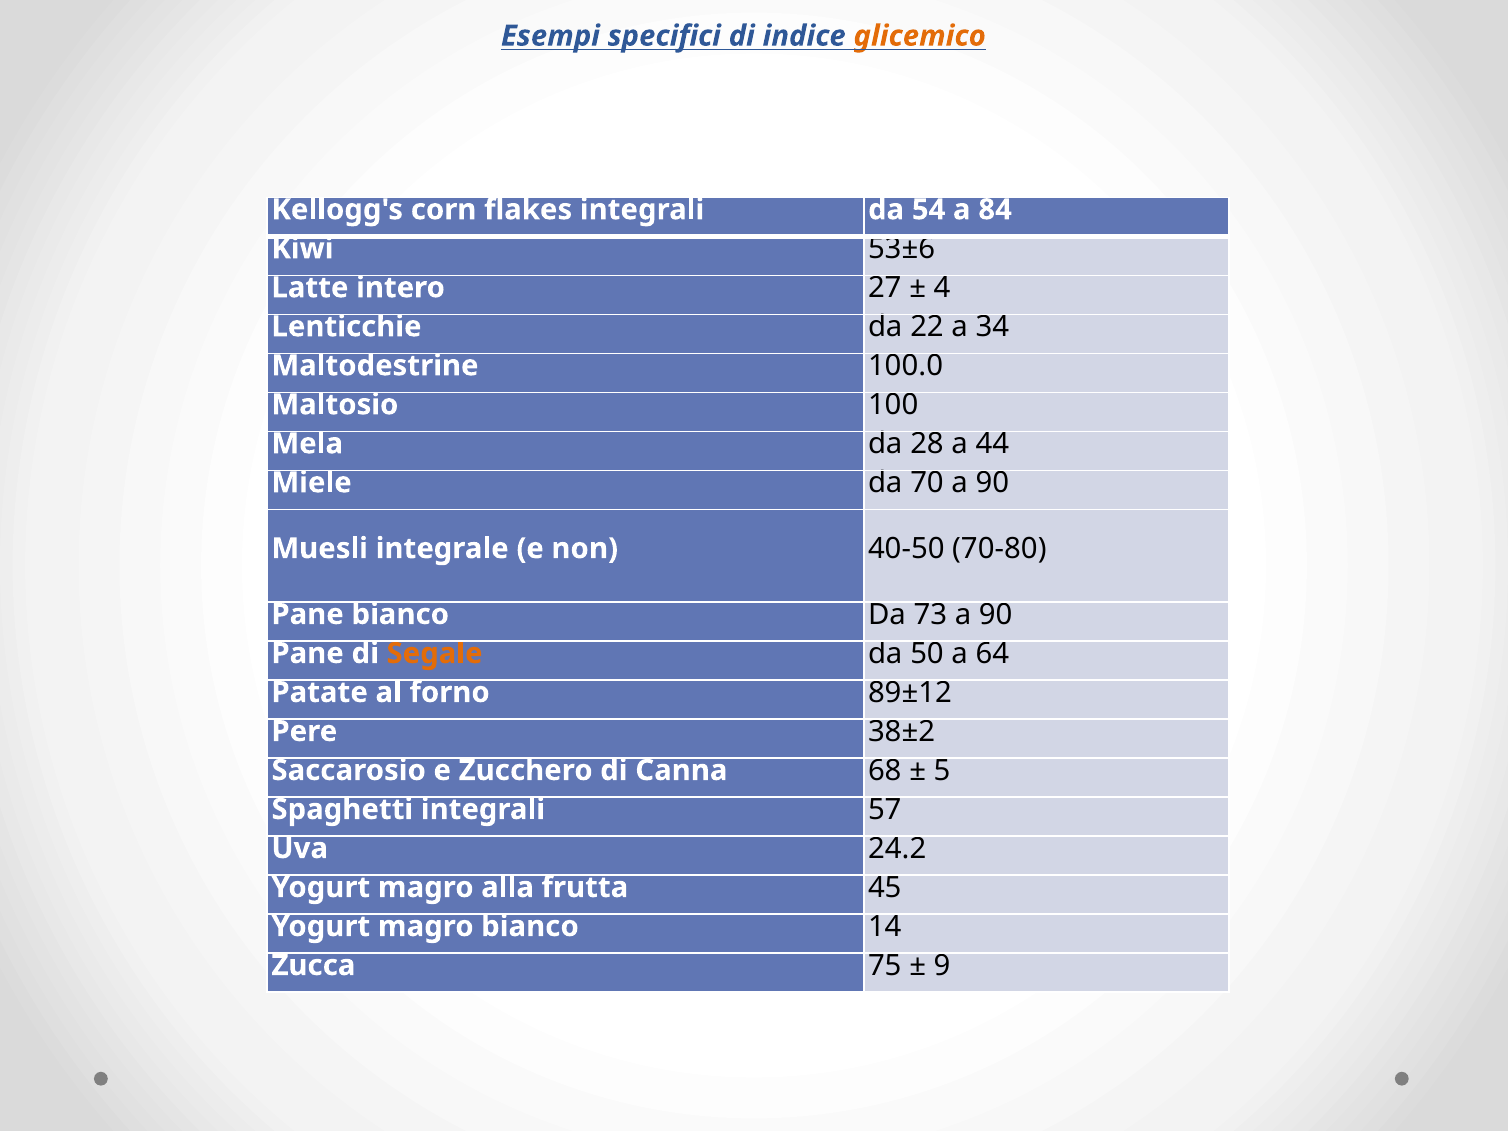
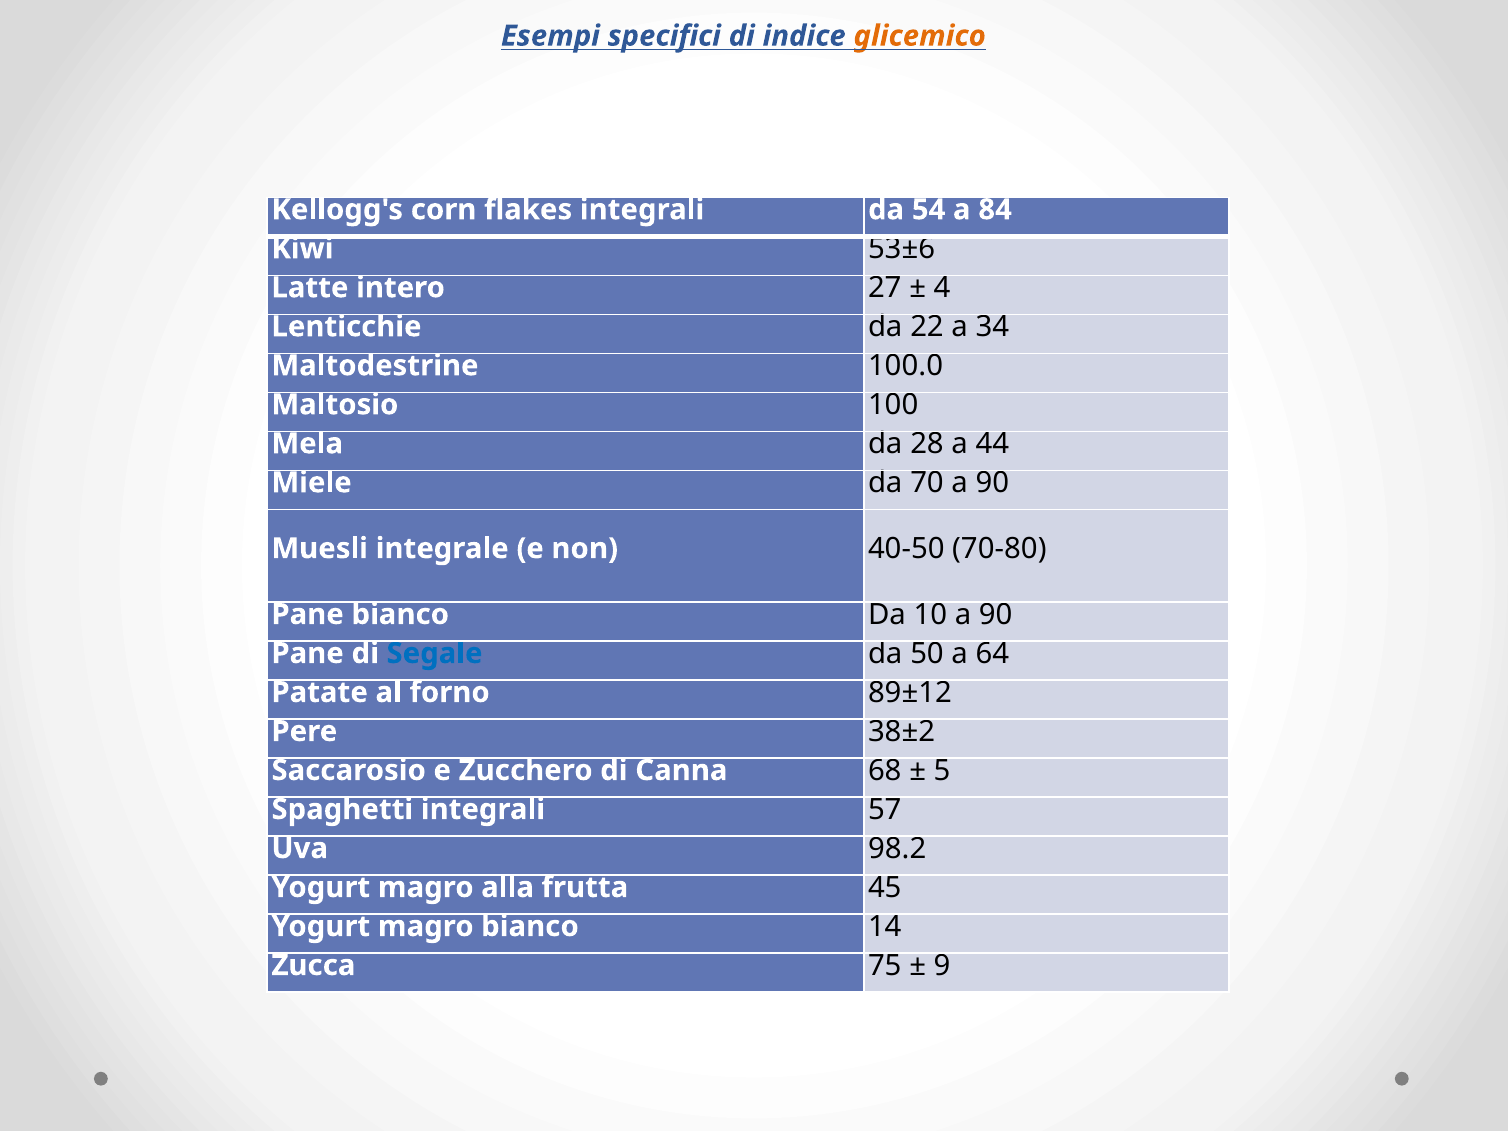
73: 73 -> 10 (930, 614)
Segale colour: orange -> blue (435, 653)
24.2: 24.2 -> 98.2 (897, 848)
